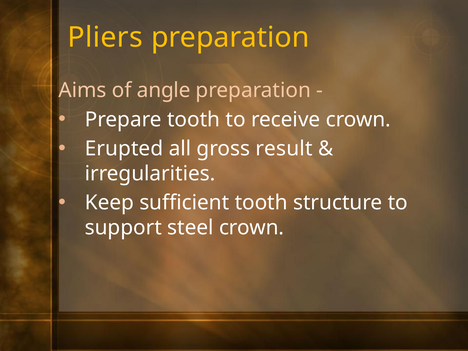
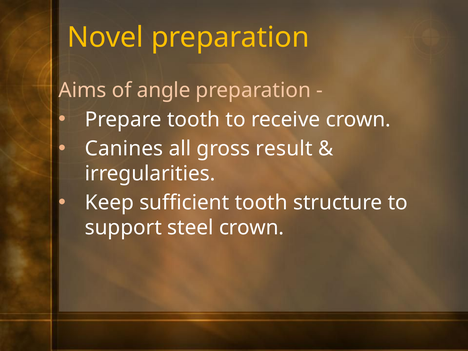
Pliers: Pliers -> Novel (105, 38)
Erupted: Erupted -> Canines (124, 149)
